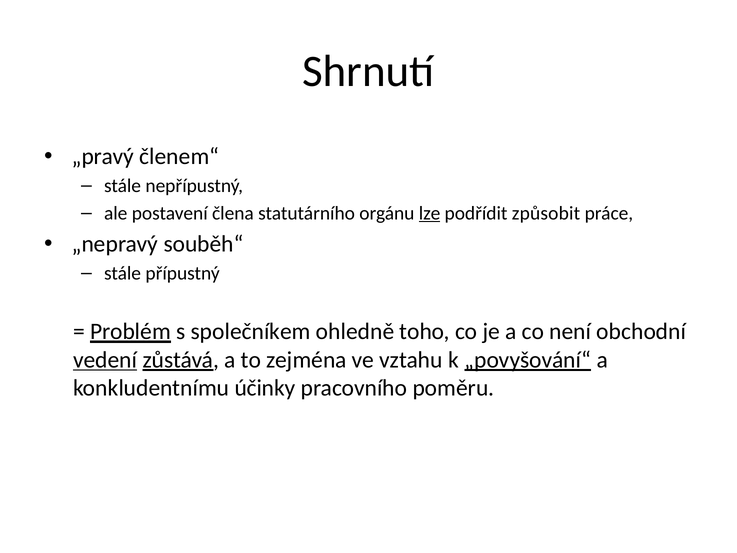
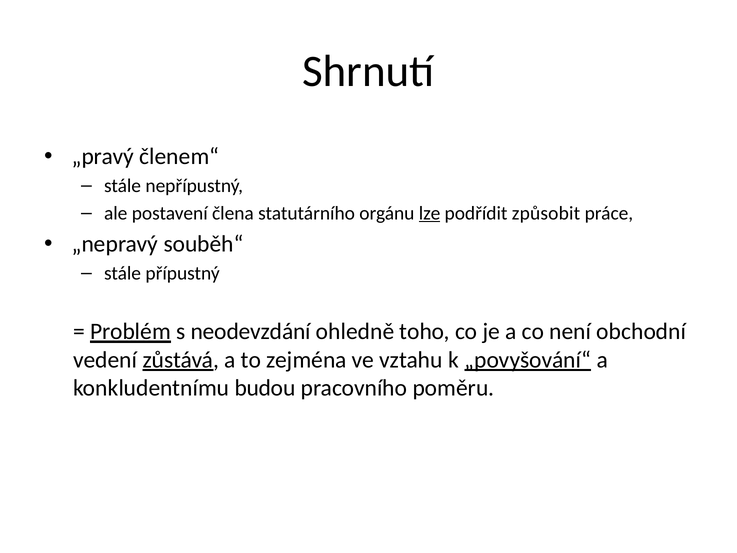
společníkem: společníkem -> neodevzdání (251, 331)
vedení underline: present -> none (105, 360)
účinky: účinky -> budou (265, 388)
